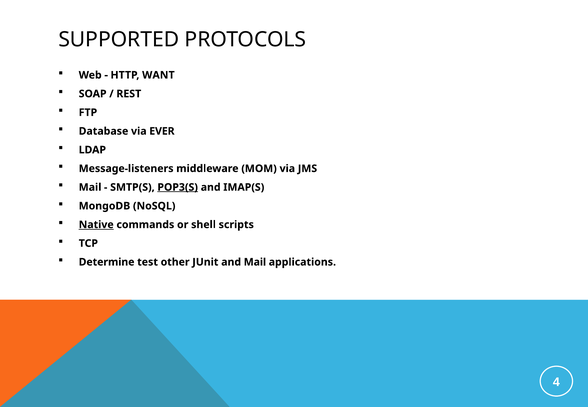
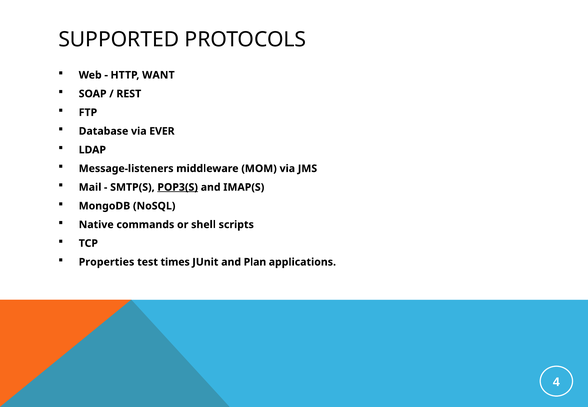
Native underline: present -> none (96, 225)
Determine: Determine -> Properties (107, 262)
other: other -> times (175, 262)
and Mail: Mail -> Plan (255, 262)
